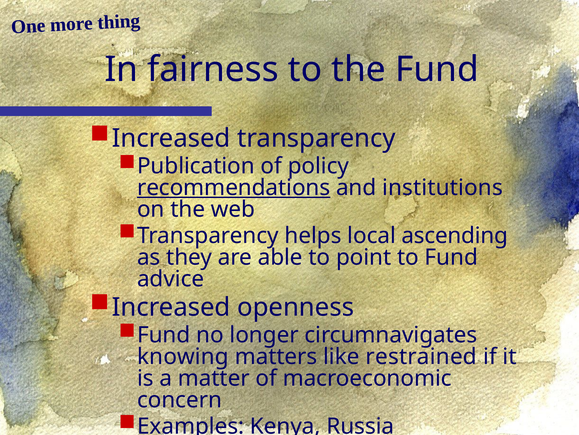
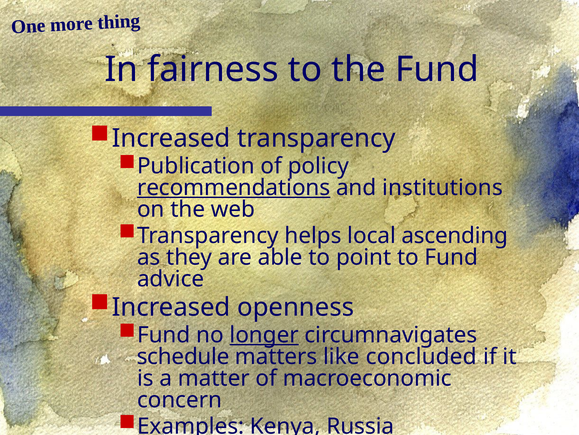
longer underline: none -> present (264, 334)
knowing: knowing -> schedule (183, 356)
restrained: restrained -> concluded (421, 356)
